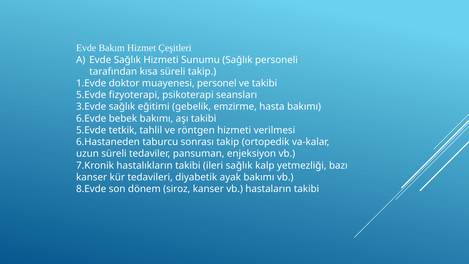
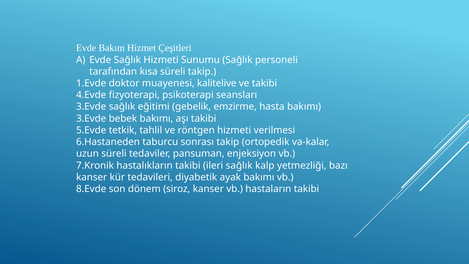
personel: personel -> kalitelive (217, 83)
5.Evde: 5.Evde -> 4.Evde (91, 95)
6.Evde: 6.Evde -> 3.Evde (91, 118)
